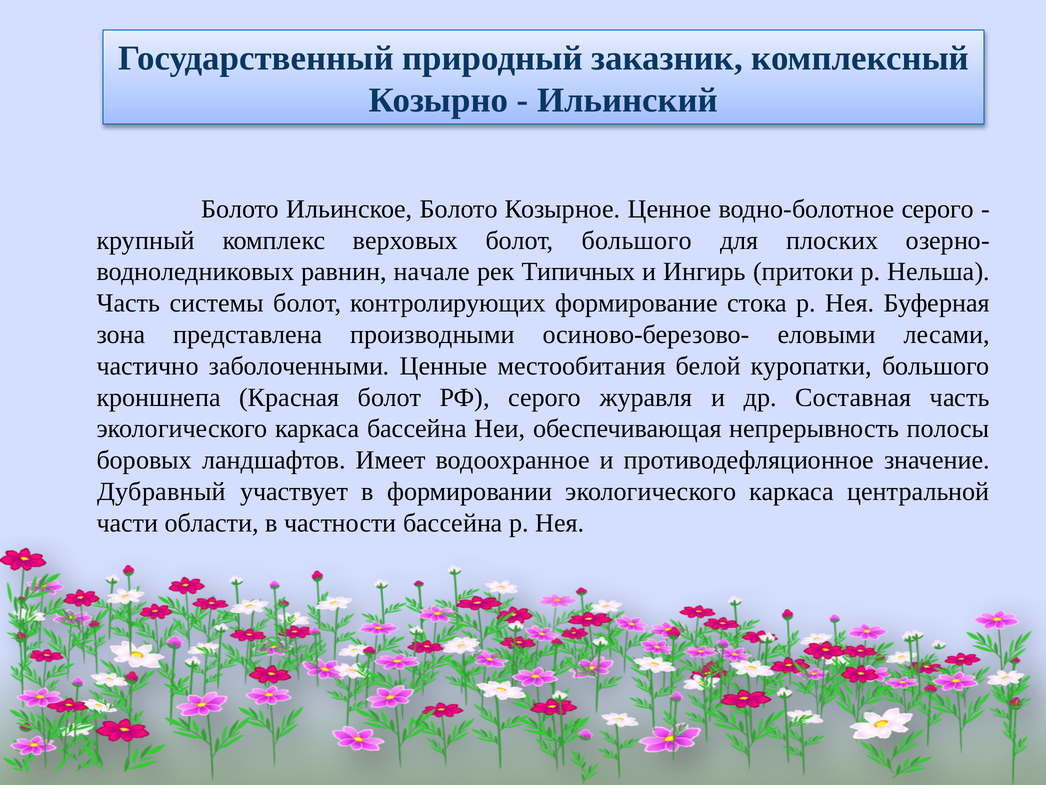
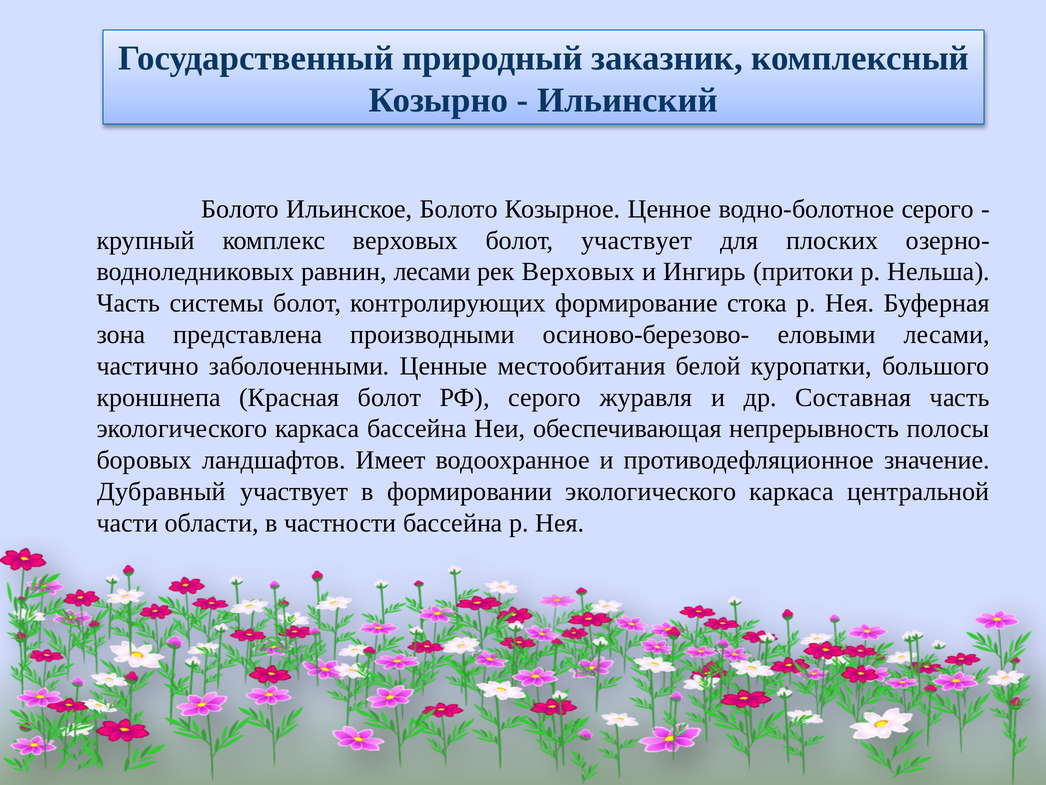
болот большого: большого -> участвует (637, 240)
равнин начале: начале -> лесами (432, 272)
рек Типичных: Типичных -> Верховых (578, 272)
